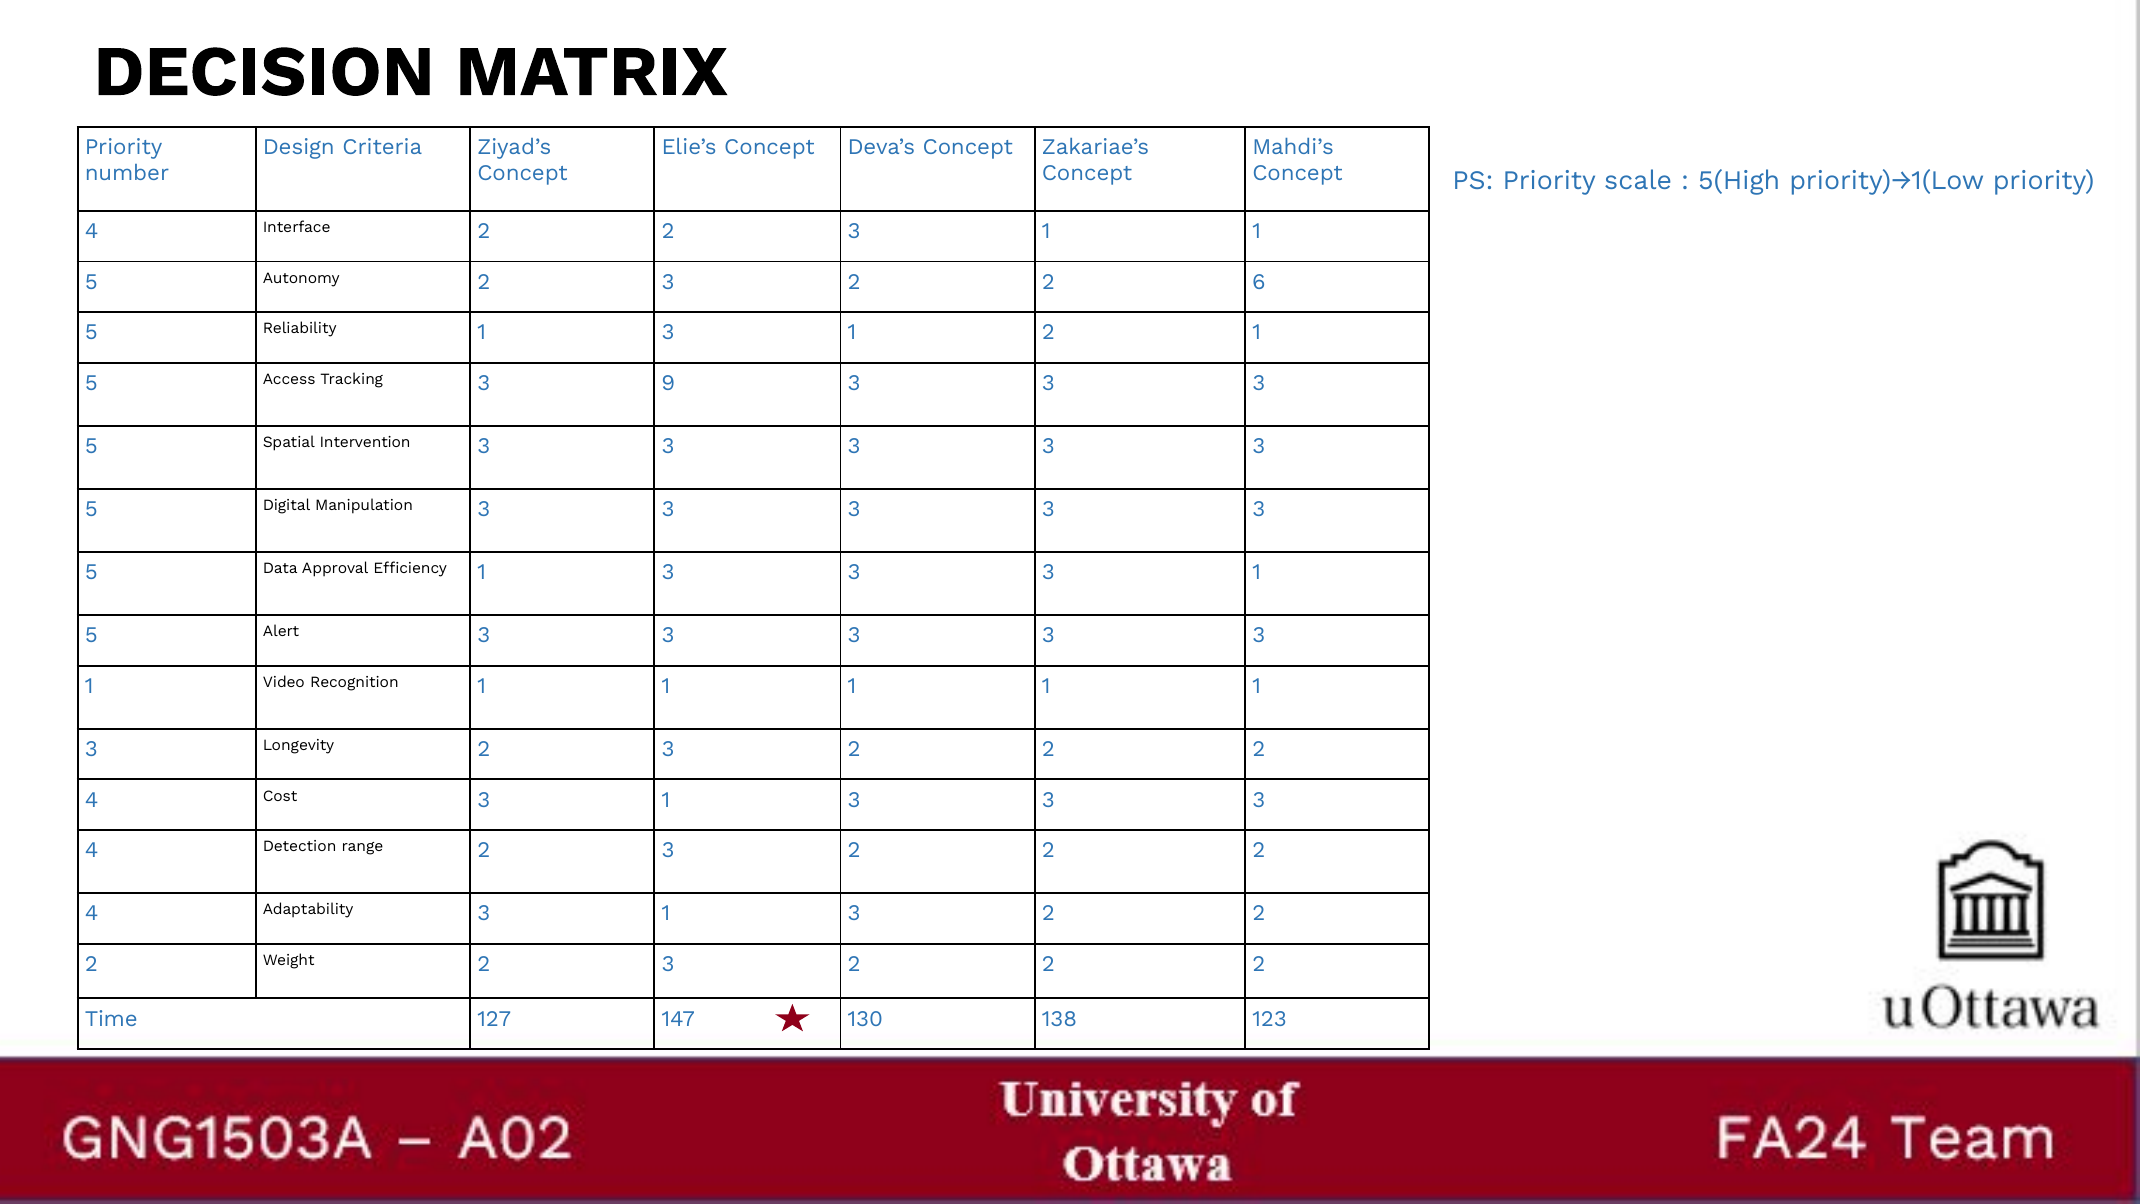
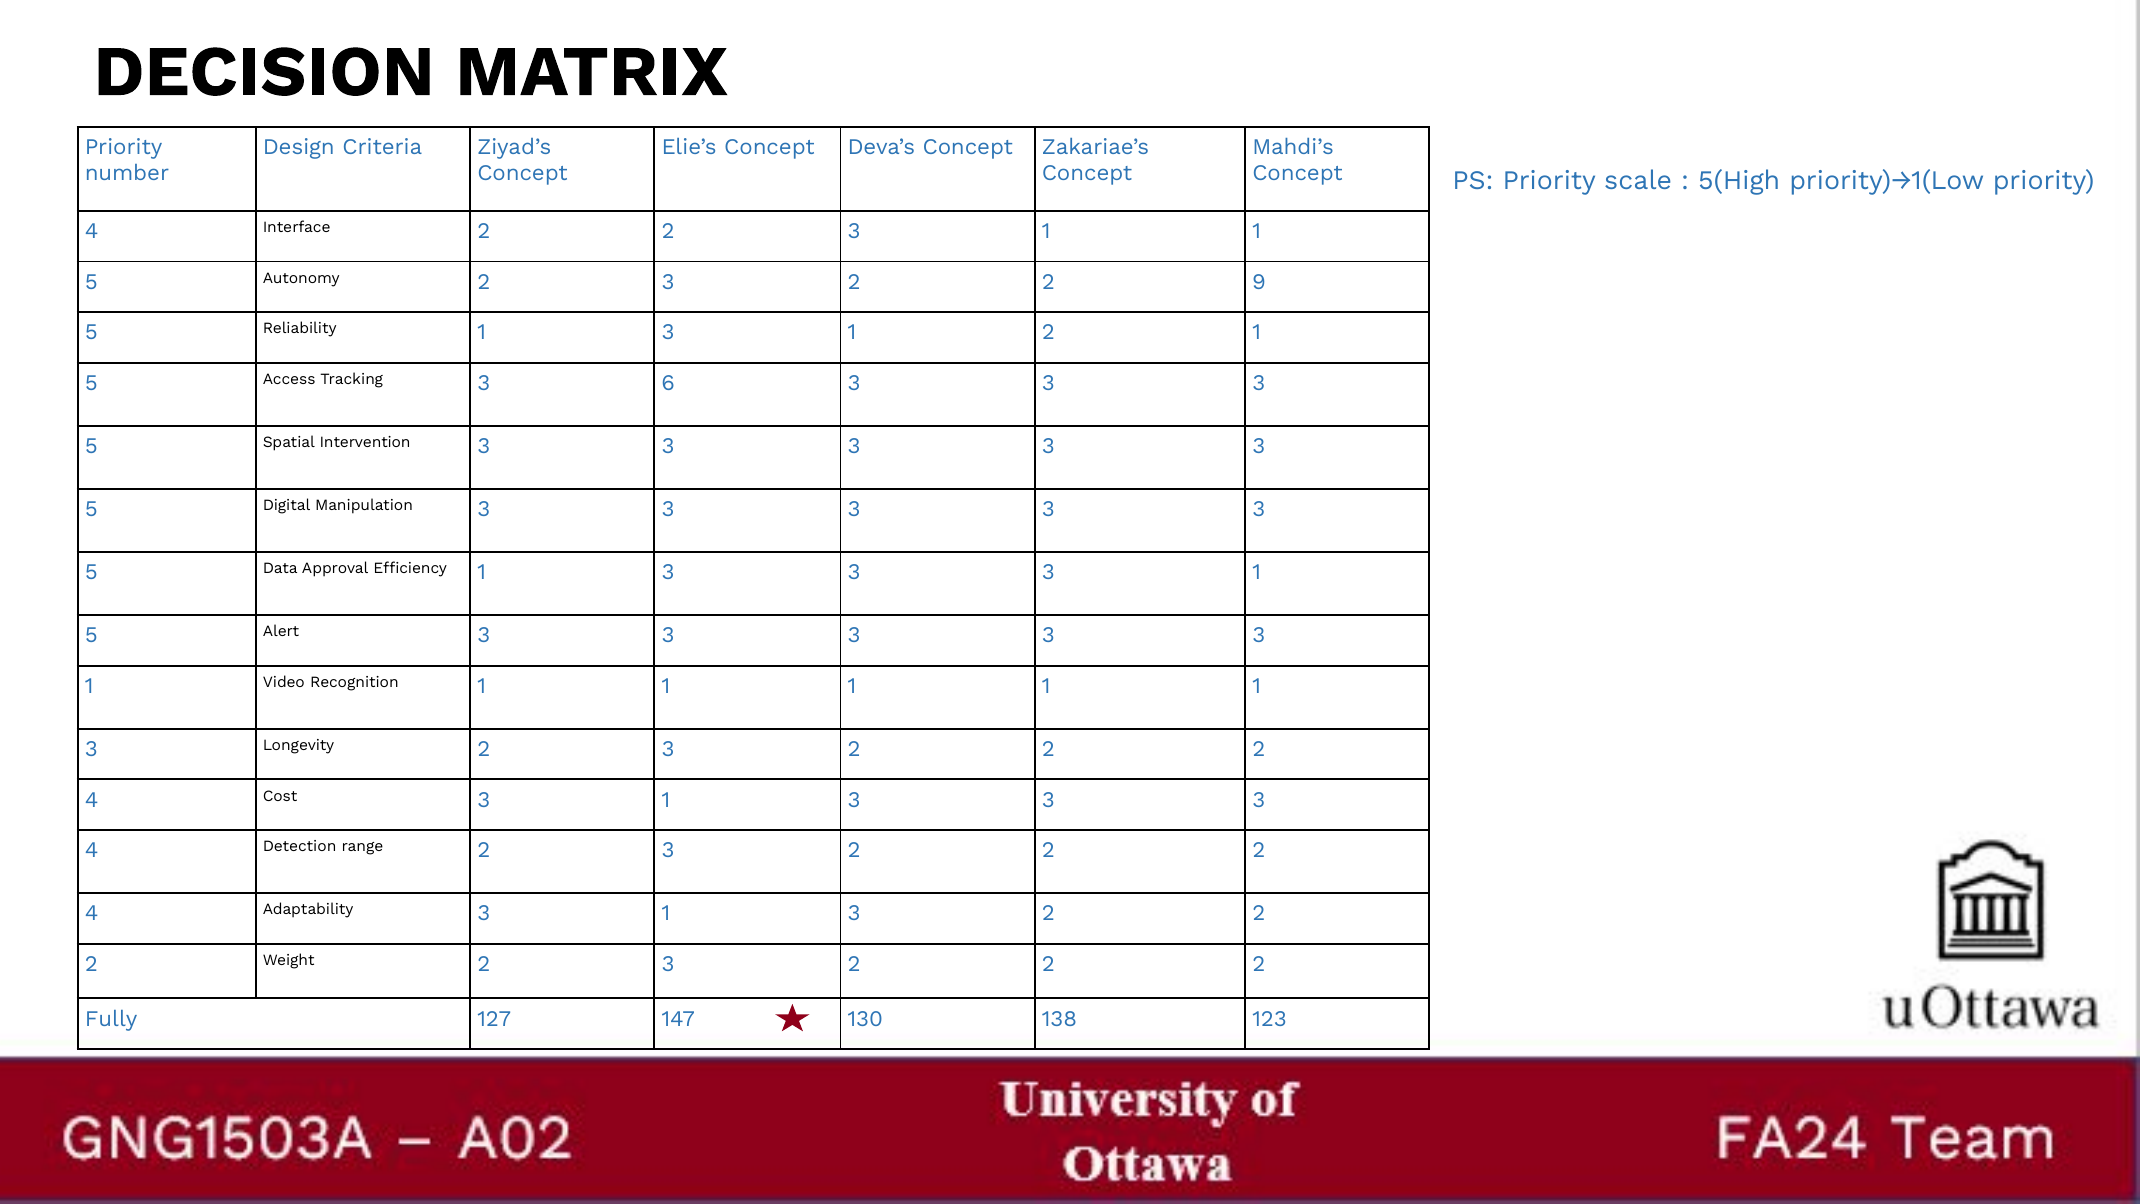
6: 6 -> 9 (1259, 282)
9: 9 -> 6 (668, 383)
Time: Time -> Fully (111, 1019)
